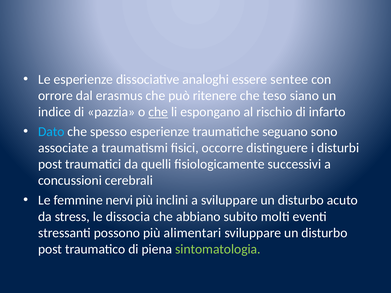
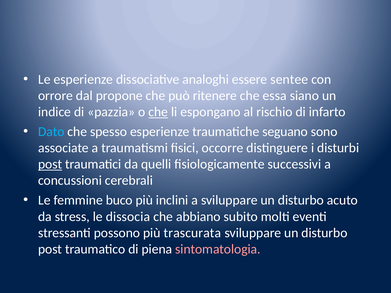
erasmus: erasmus -> propone (119, 96)
teso: teso -> essa (275, 96)
post underline: none -> present (50, 164)
nervi: nervi -> buco (119, 200)
alimentari: alimentari -> trascurata (192, 233)
sintomatologia colour: light green -> pink (218, 249)
